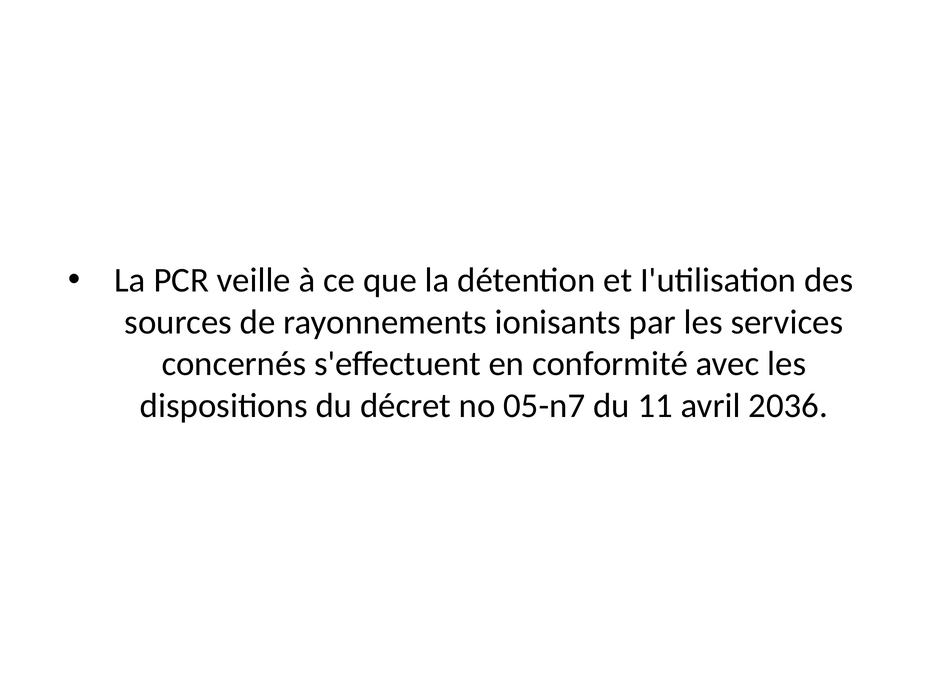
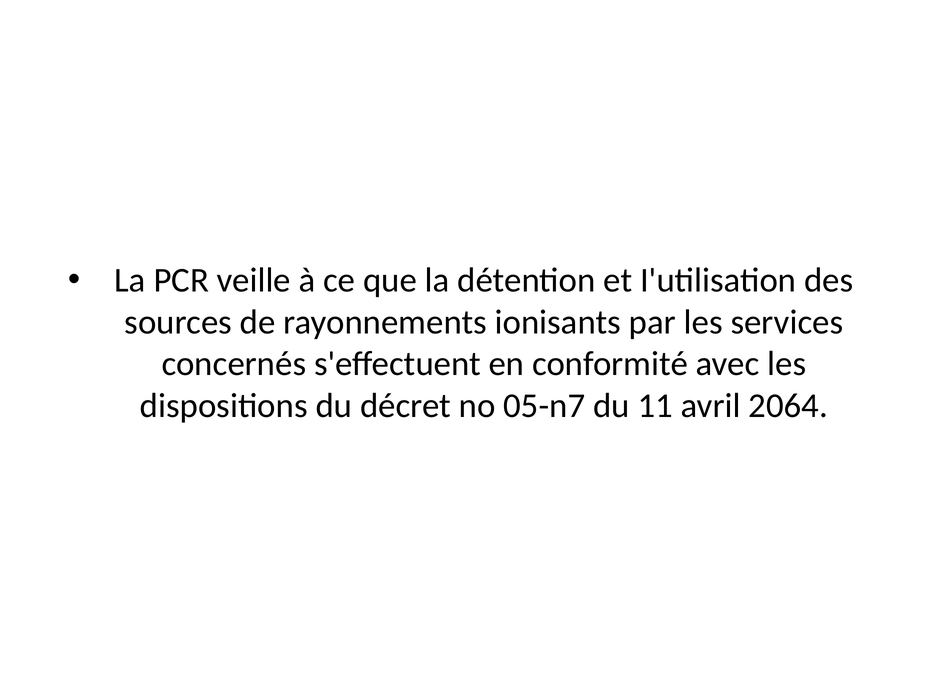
2036: 2036 -> 2064 (788, 406)
